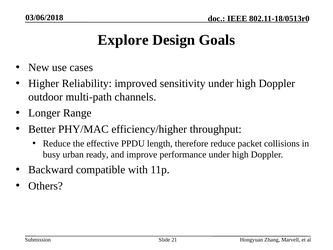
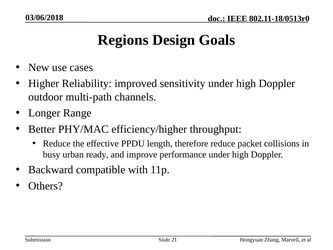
Explore: Explore -> Regions (123, 40)
